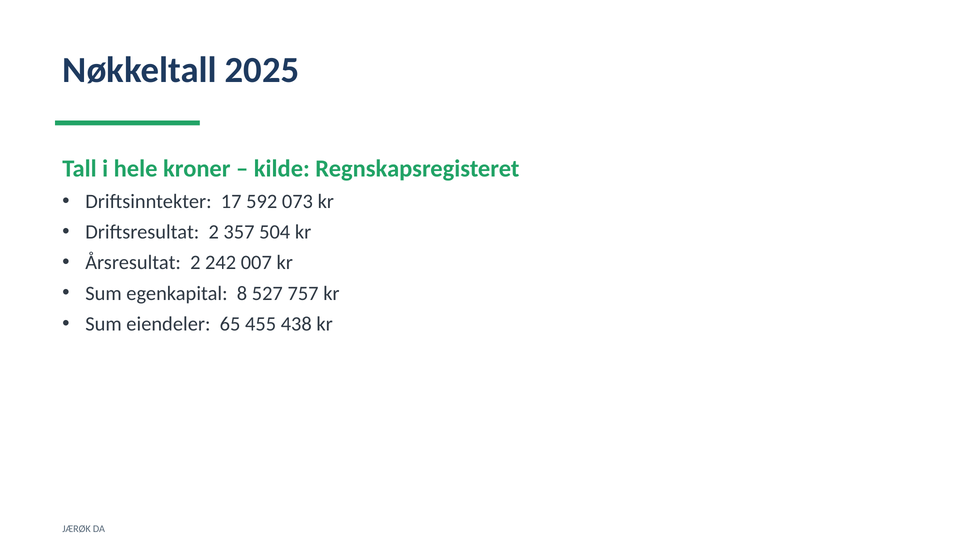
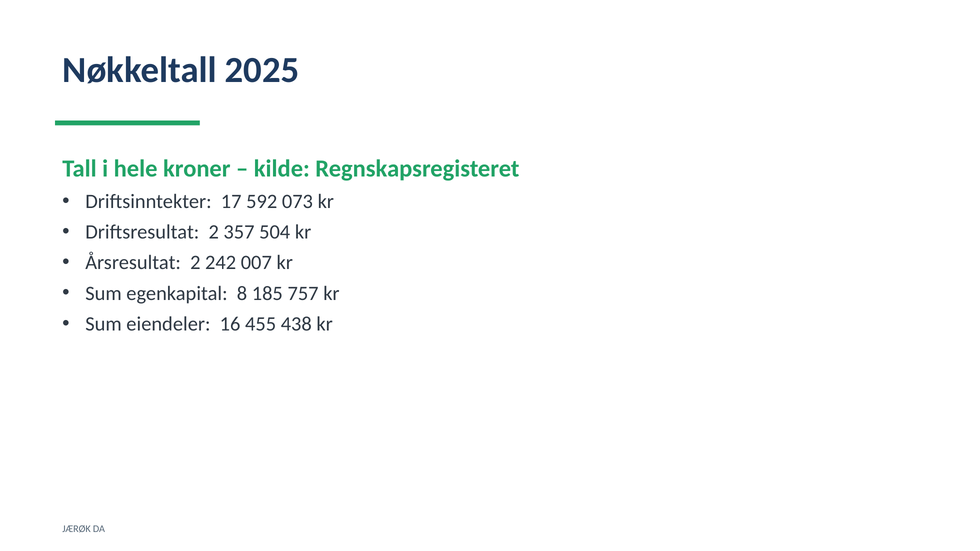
527: 527 -> 185 (267, 293)
65: 65 -> 16 (230, 324)
